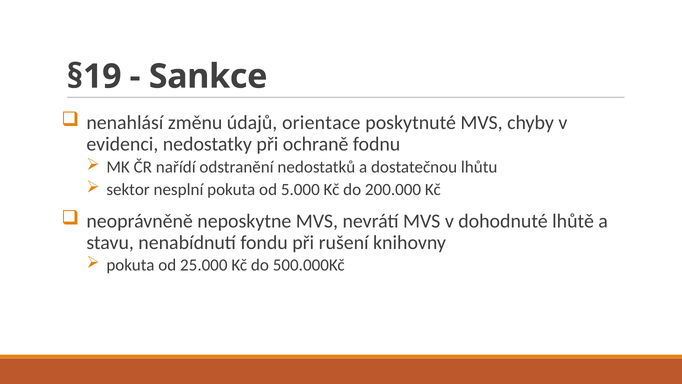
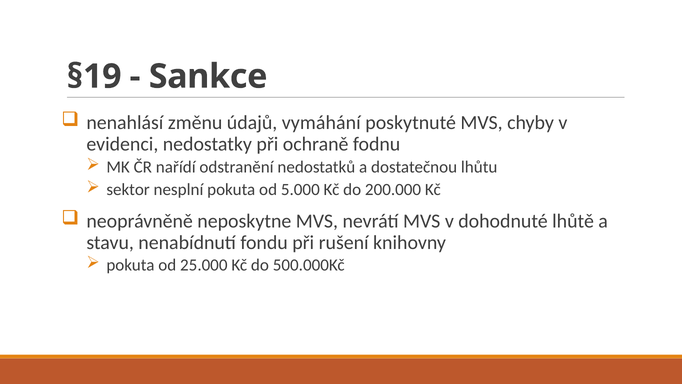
orientace: orientace -> vymáhání (321, 123)
